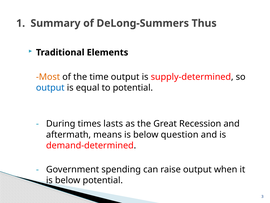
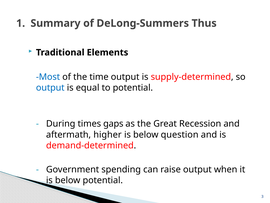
Most colour: orange -> blue (48, 77)
lasts: lasts -> gaps (113, 124)
means: means -> higher (108, 134)
